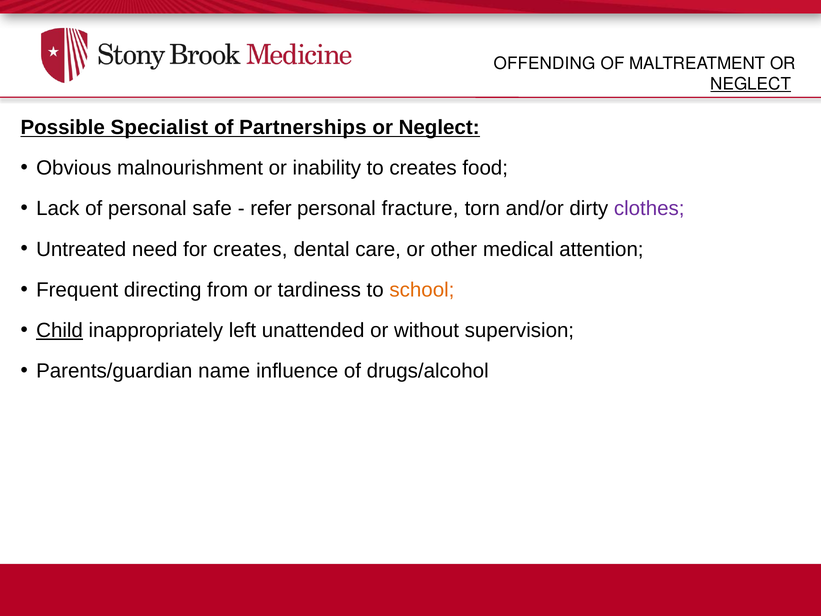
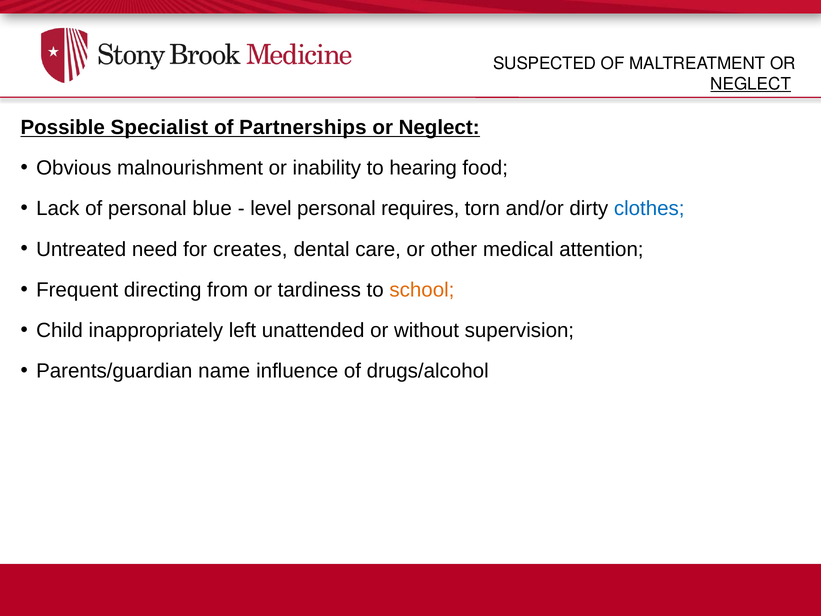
OFFENDING: OFFENDING -> SUSPECTED (545, 63)
to creates: creates -> hearing (423, 168)
safe: safe -> blue (212, 209)
refer: refer -> level (271, 209)
fracture: fracture -> requires (420, 209)
clothes colour: purple -> blue (649, 209)
Child underline: present -> none (60, 330)
